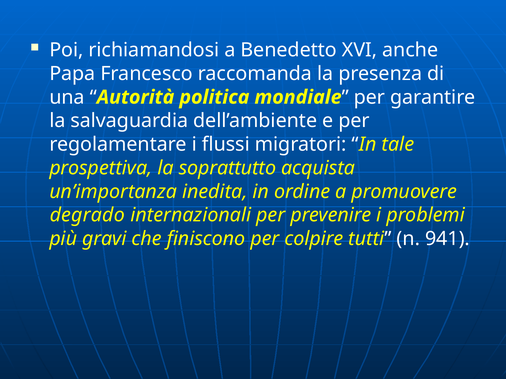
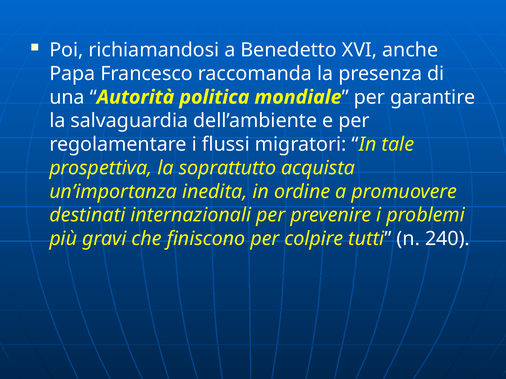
degrado: degrado -> destinati (87, 215)
941: 941 -> 240 (447, 239)
